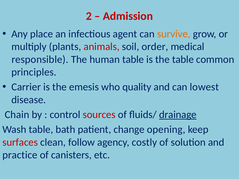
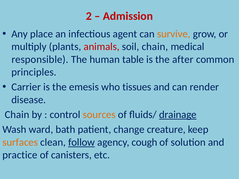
soil order: order -> chain (155, 47)
the table: table -> after (183, 59)
quality: quality -> tissues (137, 87)
lowest: lowest -> render (204, 87)
sources colour: red -> orange (99, 115)
Wash table: table -> ward (41, 130)
opening: opening -> creature (166, 130)
surfaces colour: red -> orange (20, 142)
follow underline: none -> present (82, 142)
costly: costly -> cough (144, 142)
